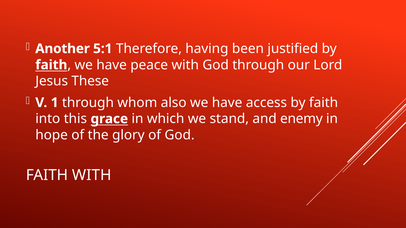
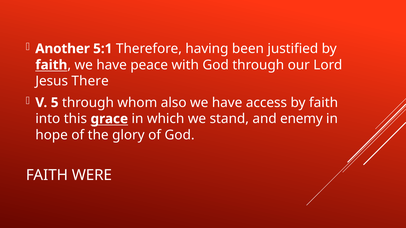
These: These -> There (90, 81)
1: 1 -> 5 (55, 103)
FAITH WITH: WITH -> WERE (92, 176)
